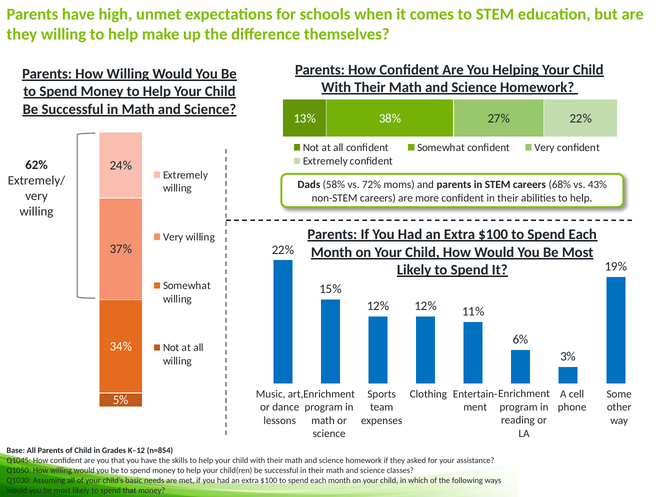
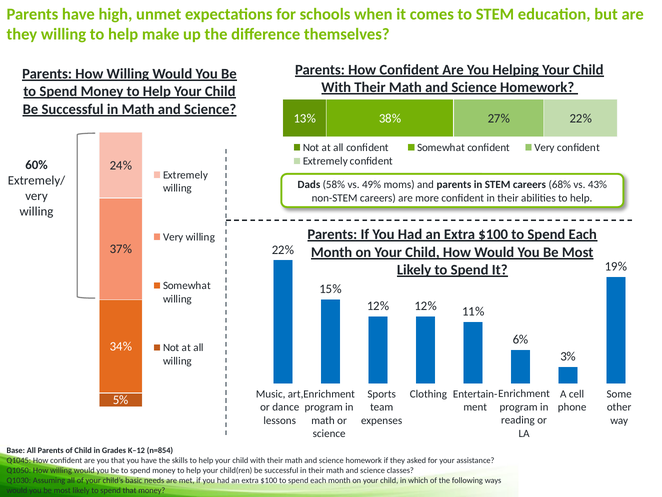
62%: 62% -> 60% (37, 165)
72%: 72% -> 49% (372, 184)
